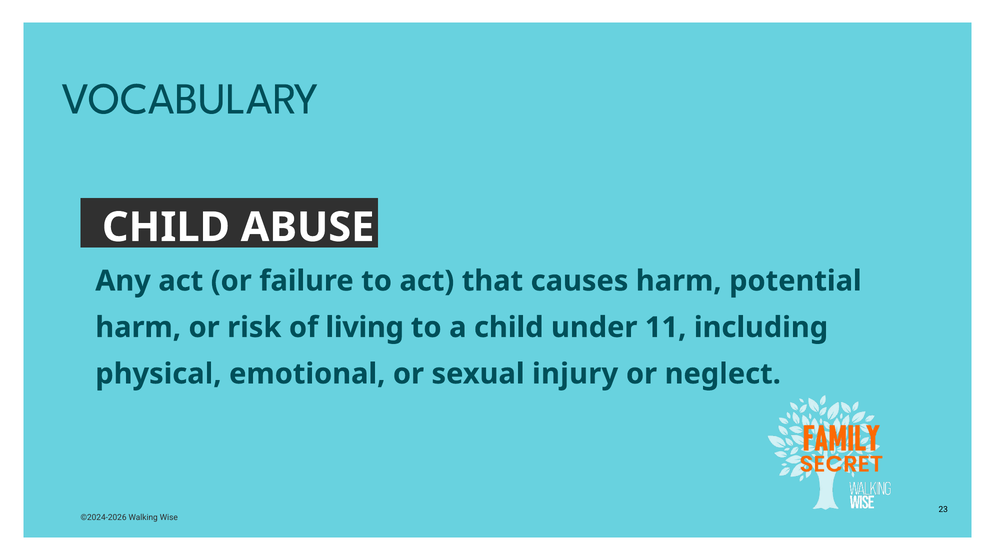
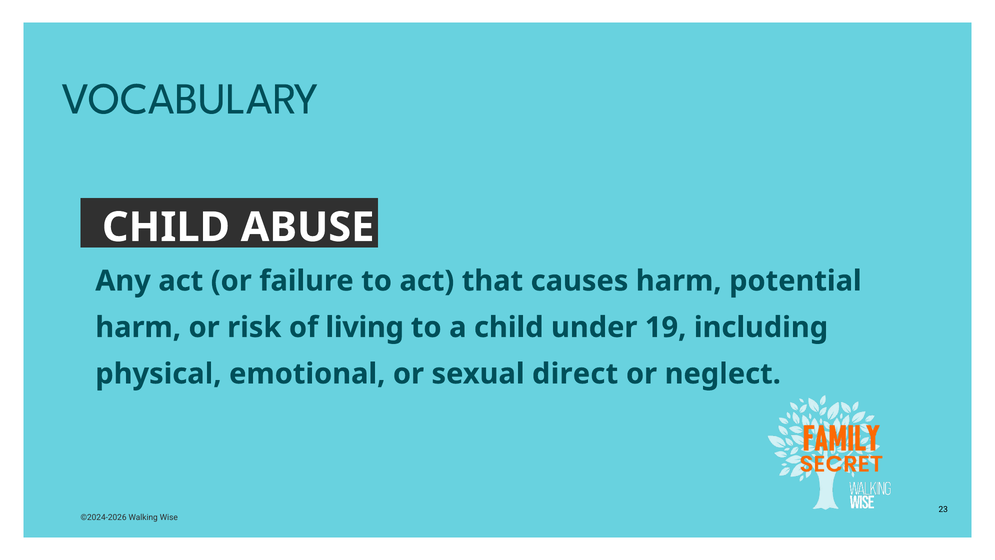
11: 11 -> 19 (666, 327)
injury: injury -> direct (575, 374)
